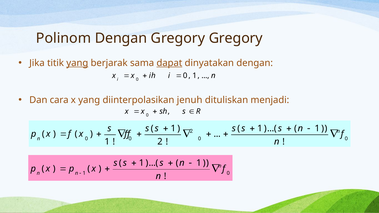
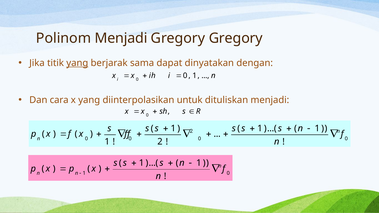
Polinom Dengan: Dengan -> Menjadi (121, 38)
dapat underline: present -> none (169, 63)
jenuh: jenuh -> untuk (190, 100)
